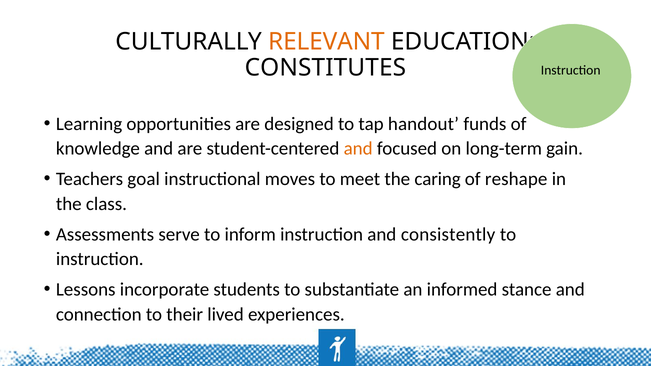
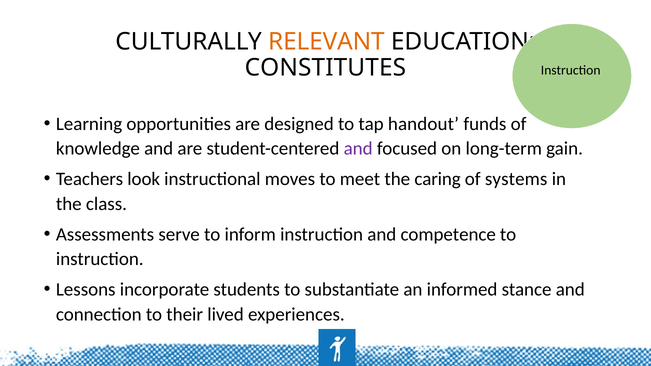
and colour: orange -> purple (358, 149)
goal: goal -> look (144, 179)
reshape: reshape -> systems (516, 179)
consistently: consistently -> competence (448, 235)
